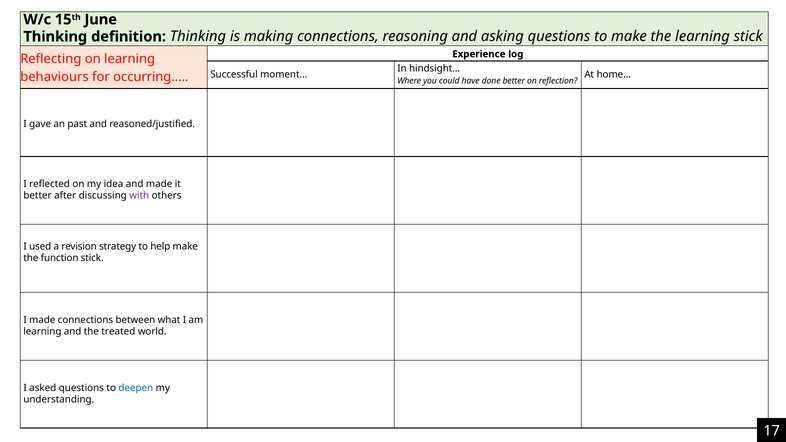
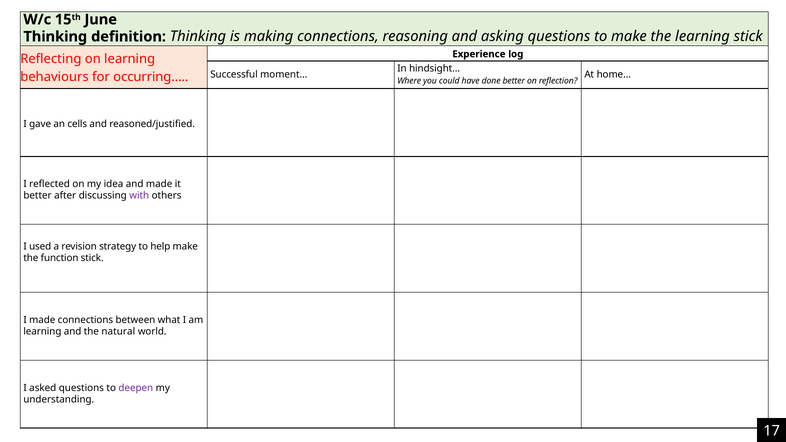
past: past -> cells (77, 124)
treated: treated -> natural (118, 332)
deepen colour: blue -> purple (136, 388)
